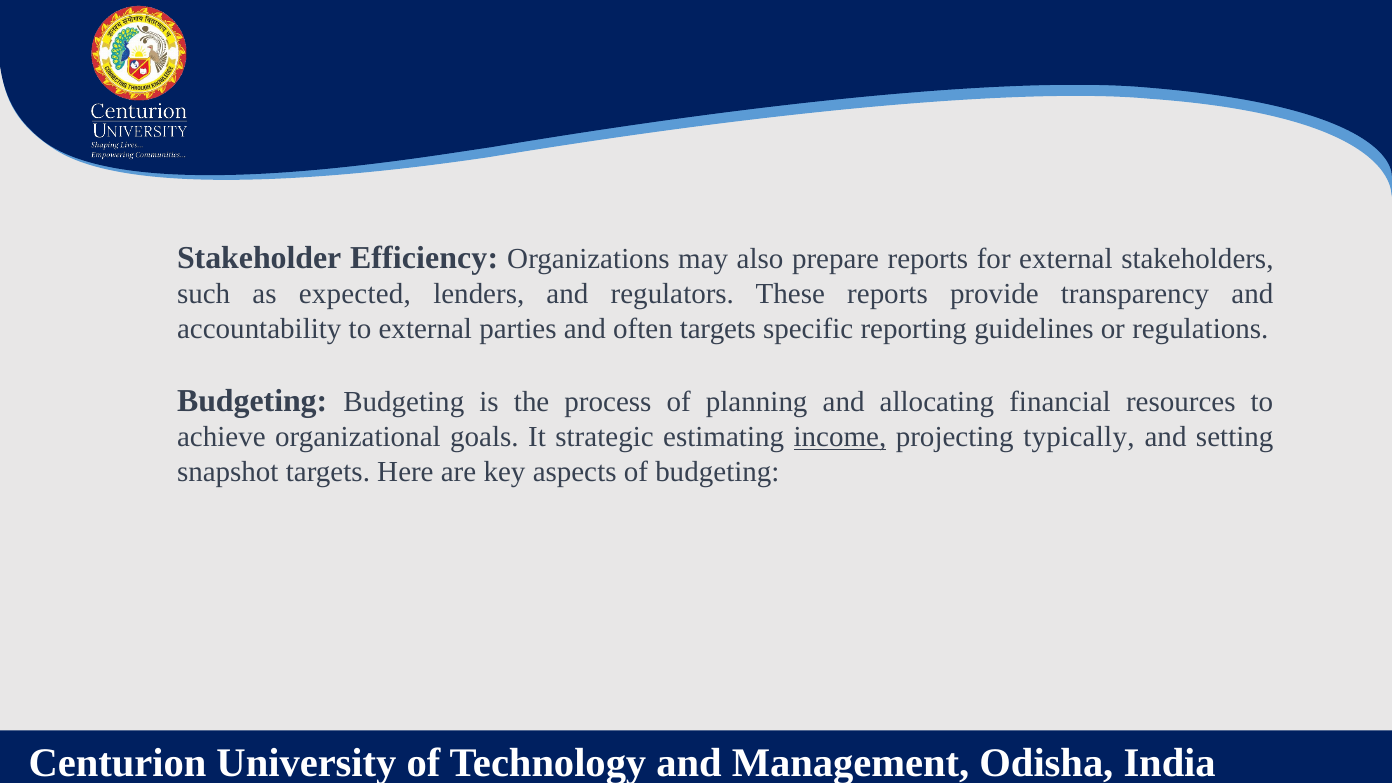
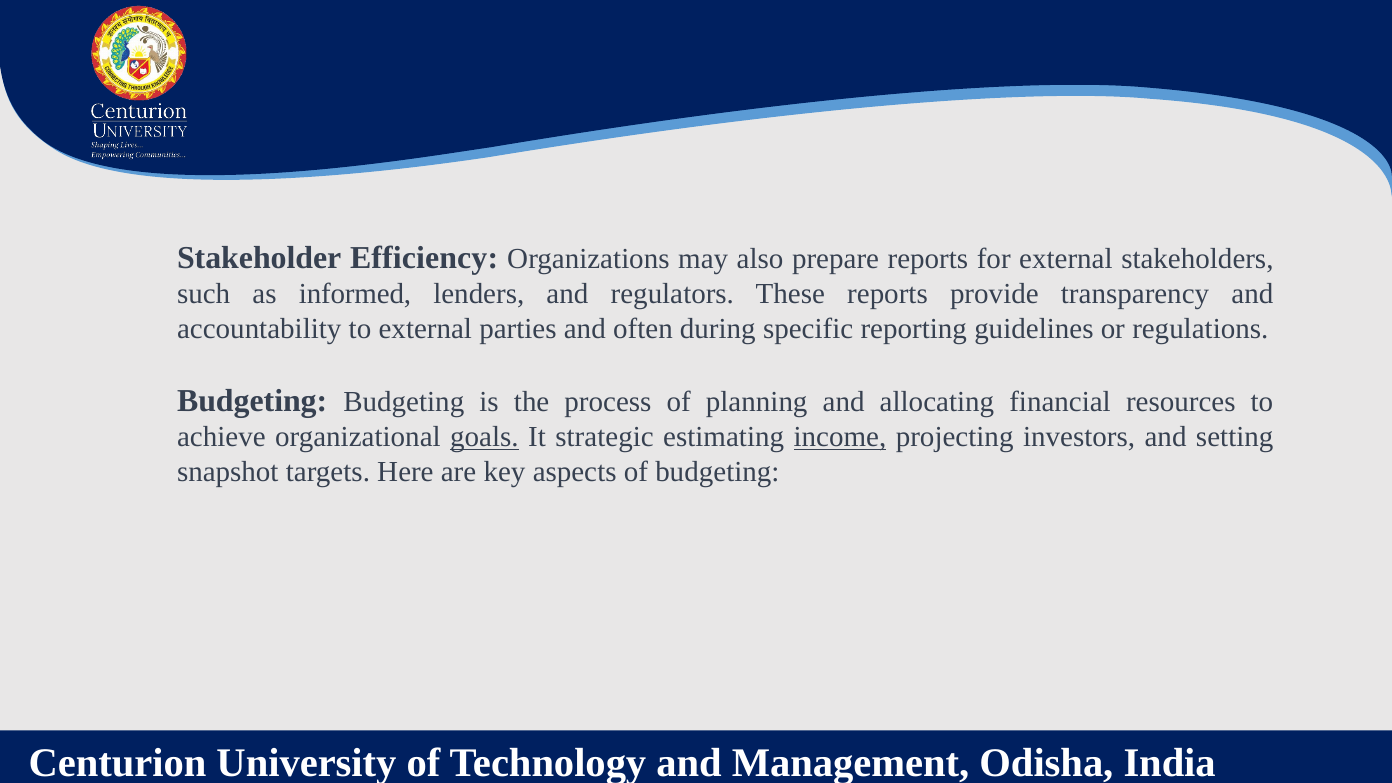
expected: expected -> informed (355, 294)
often targets: targets -> during (718, 329)
goals underline: none -> present (484, 437)
typically: typically -> investors (1079, 437)
